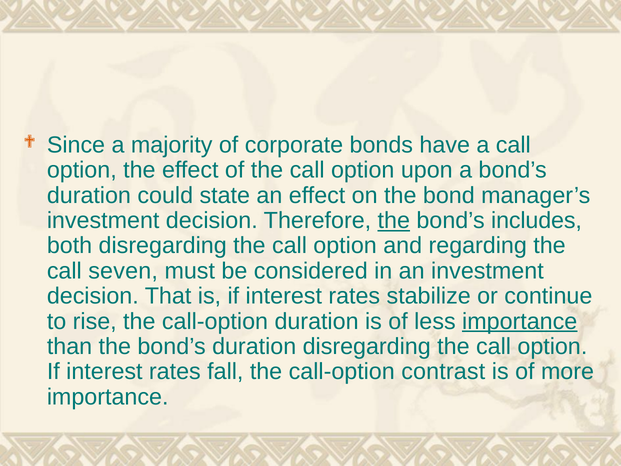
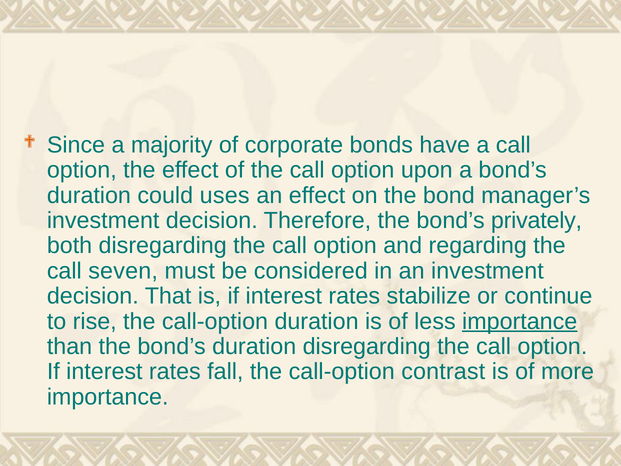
state: state -> uses (225, 195)
the underline: present -> none (394, 220)
includes: includes -> privately (537, 220)
